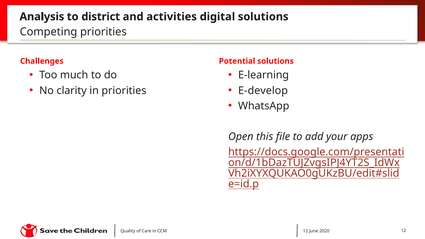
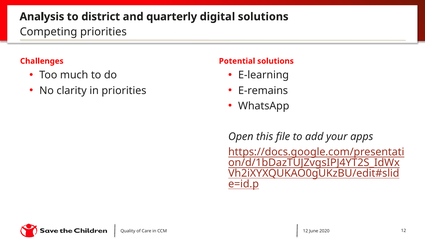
activities: activities -> quarterly (172, 17)
E-develop: E-develop -> E-remains (263, 91)
